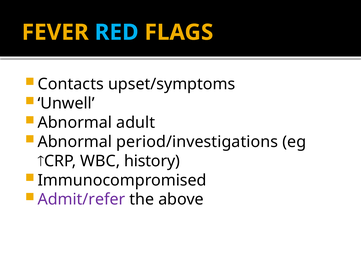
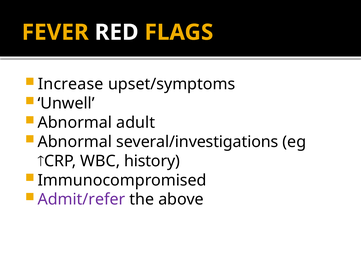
RED colour: light blue -> white (117, 32)
Contacts: Contacts -> Increase (71, 84)
period/investigations: period/investigations -> several/investigations (197, 142)
